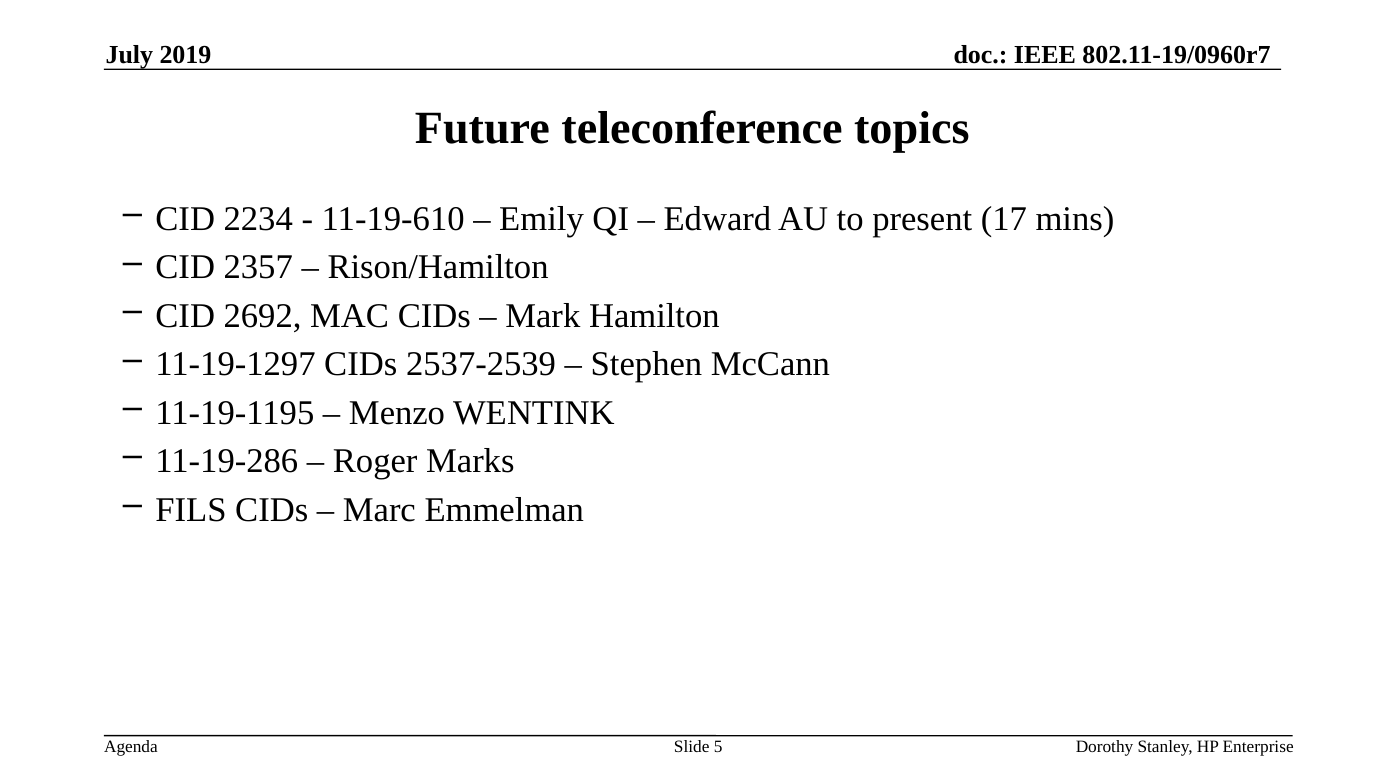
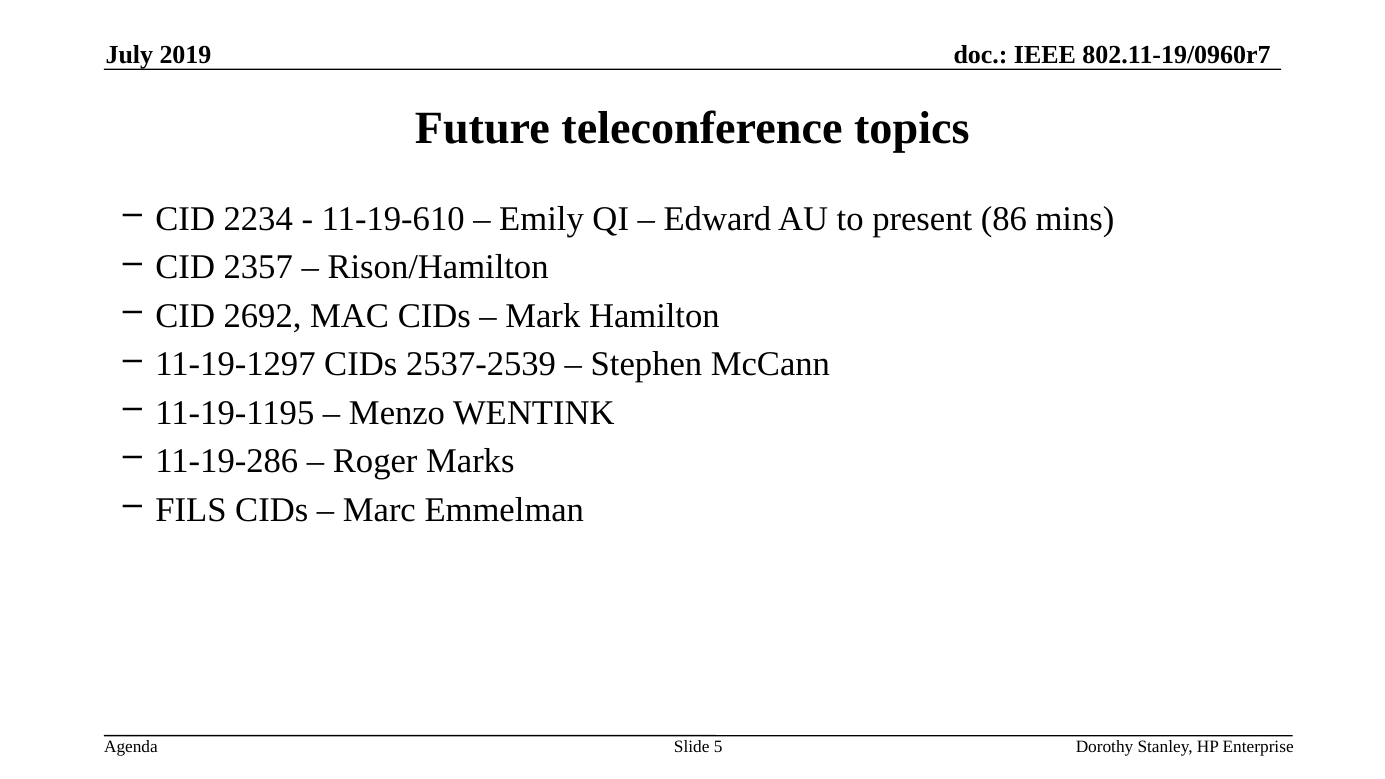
17: 17 -> 86 (1004, 219)
